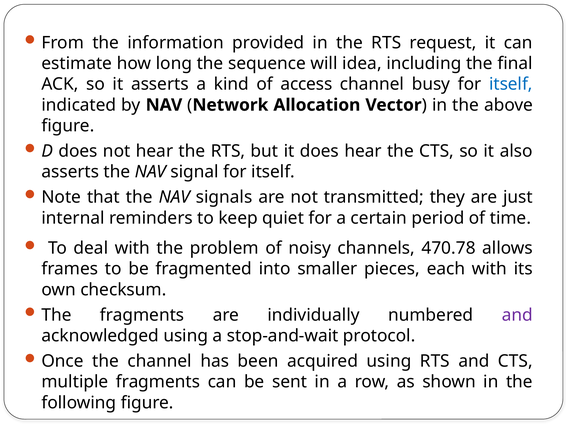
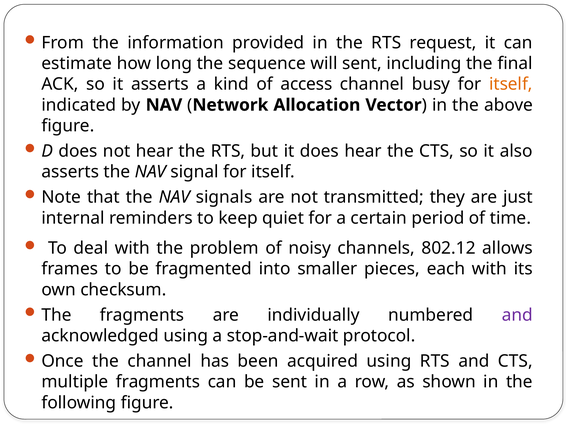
will idea: idea -> sent (362, 64)
itself colour: blue -> orange (511, 84)
470.78: 470.78 -> 802.12 (449, 248)
